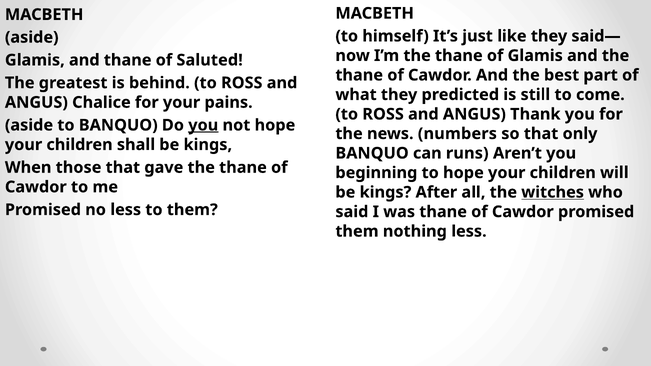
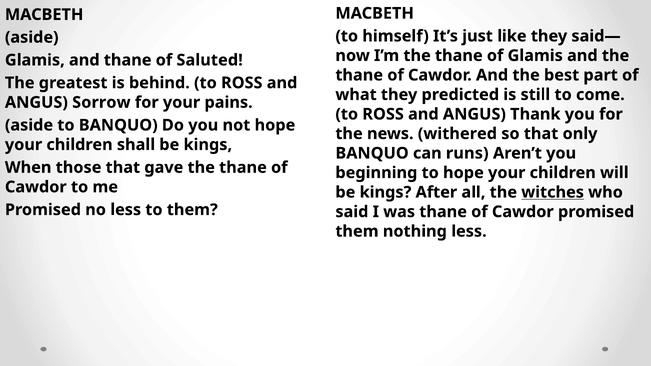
Chalice: Chalice -> Sorrow (101, 102)
you underline: present -> none (203, 125)
numbers: numbers -> withered (457, 134)
